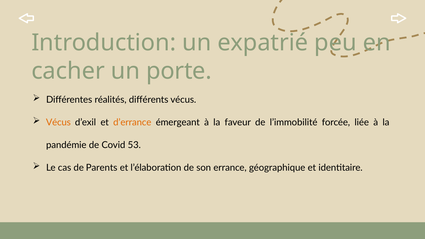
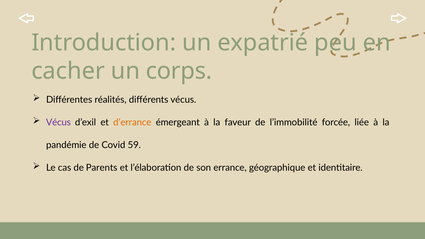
porte: porte -> corps (179, 71)
Vécus colour: orange -> purple (58, 122)
53: 53 -> 59 (134, 145)
